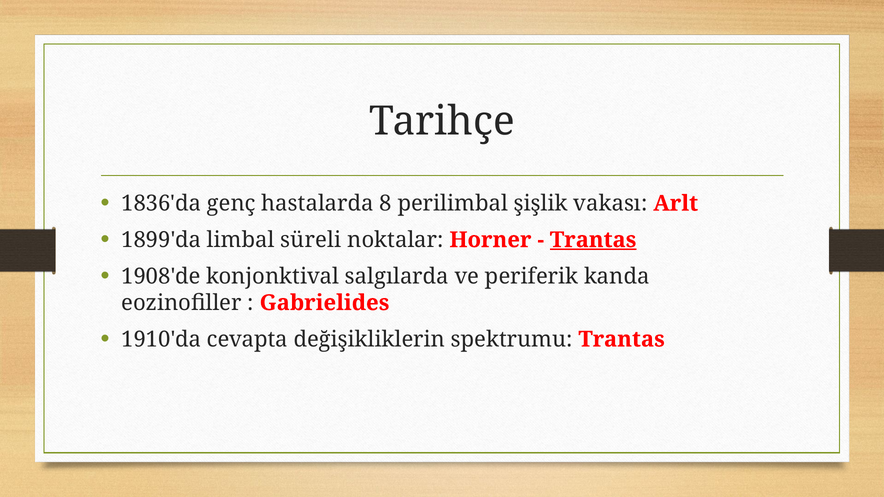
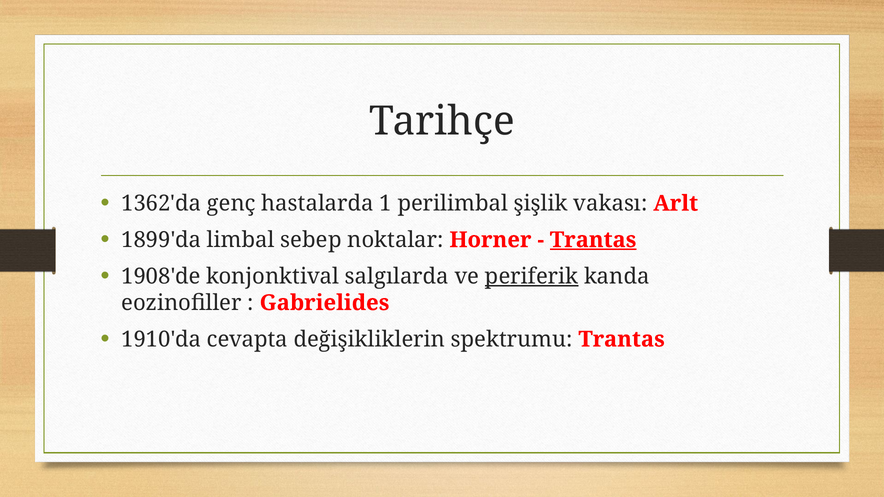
1836'da: 1836'da -> 1362'da (161, 204)
8: 8 -> 1 (386, 204)
süreli: süreli -> sebep (311, 240)
periferik underline: none -> present (532, 276)
